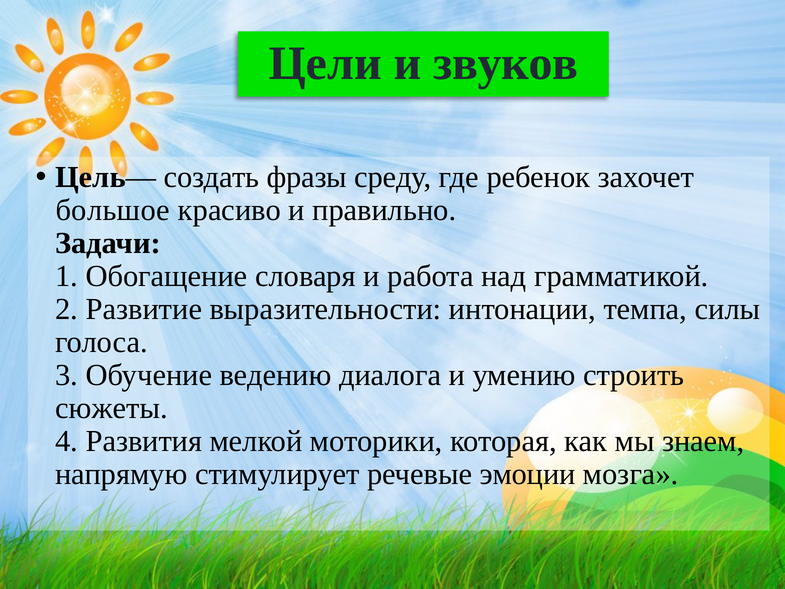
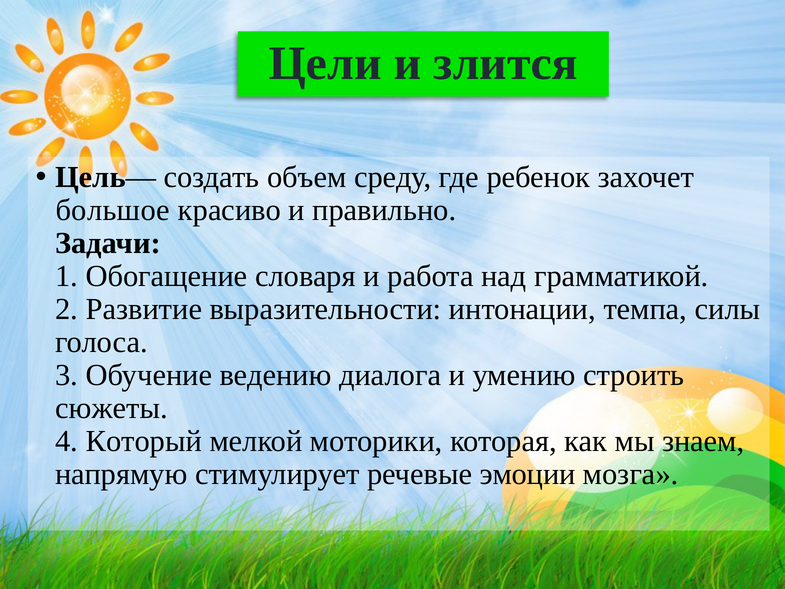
звуков: звуков -> злится (506, 64)
фразы: фразы -> объем (307, 177)
Развития: Развития -> Который (144, 441)
